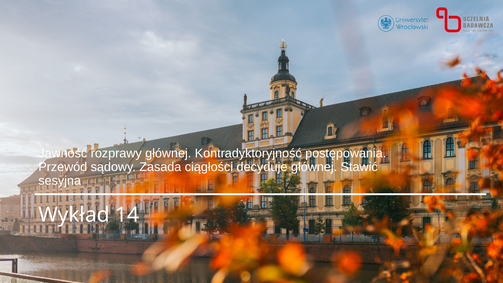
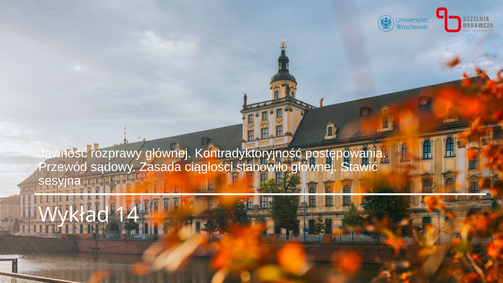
decyduje: decyduje -> stanowiło (262, 167)
